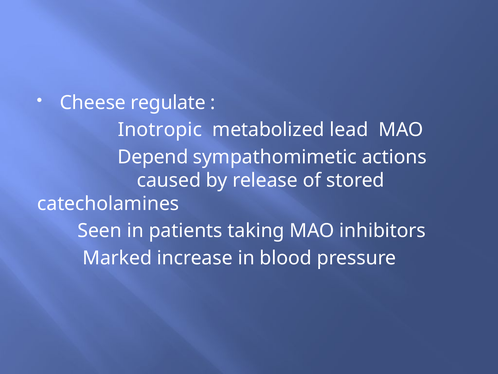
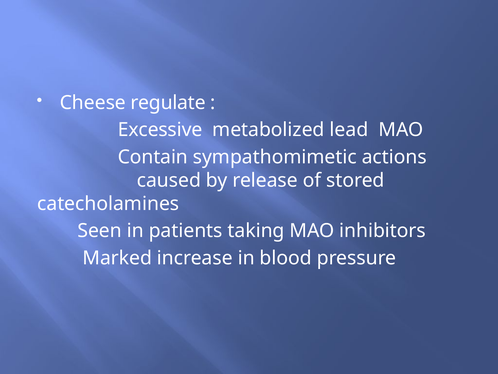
Inotropic: Inotropic -> Excessive (160, 130)
Depend: Depend -> Contain (153, 157)
